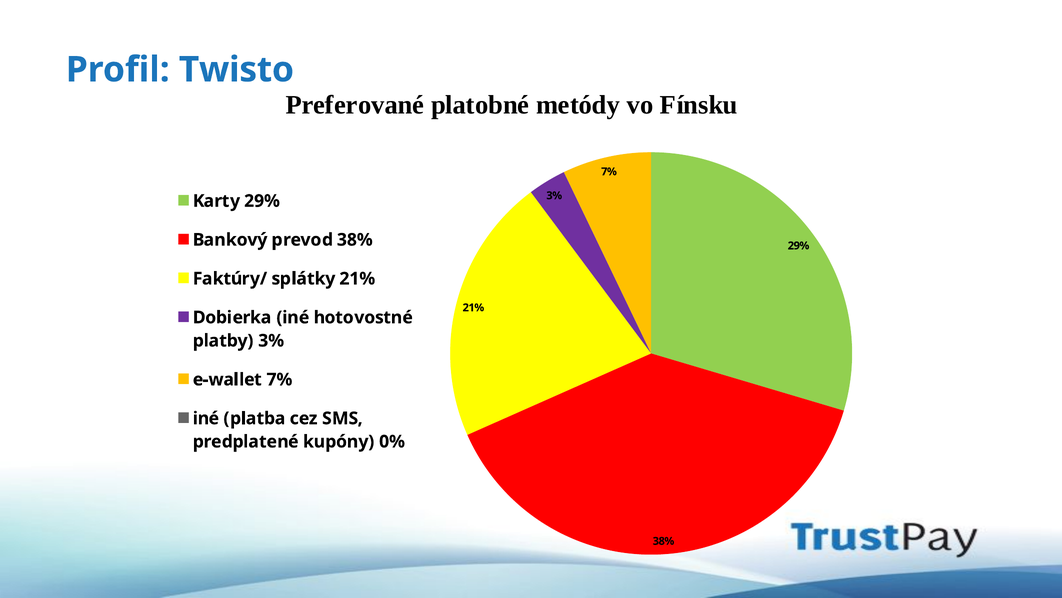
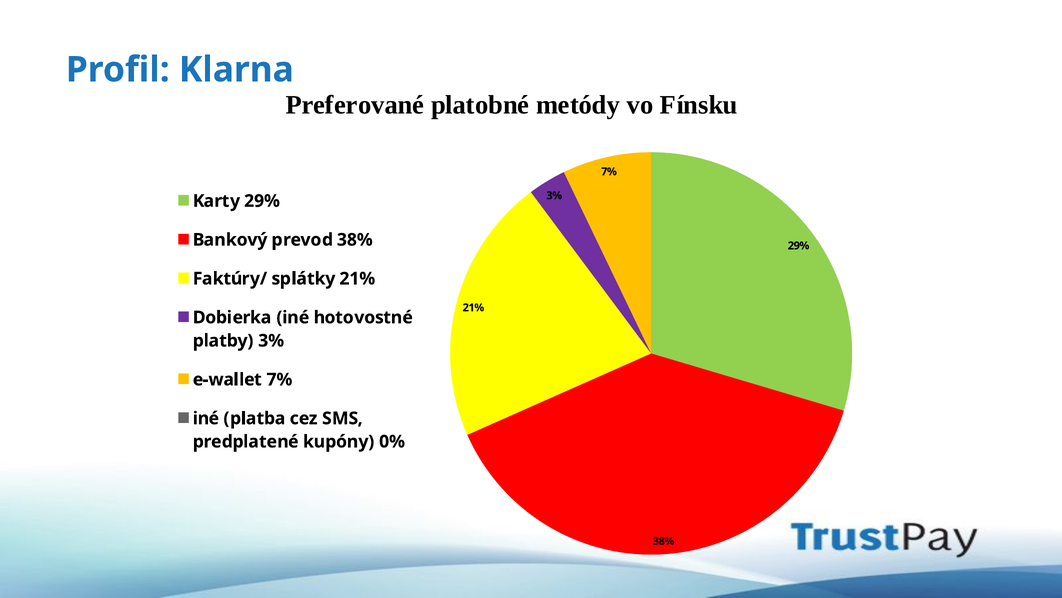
Twisto: Twisto -> Klarna (236, 70)
